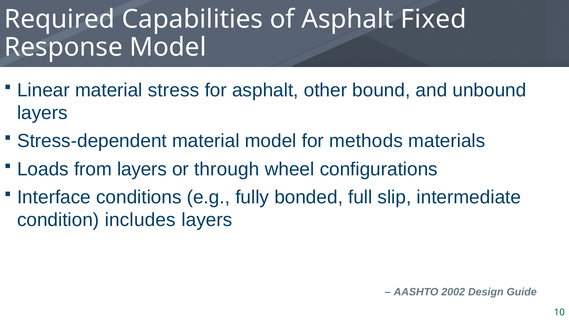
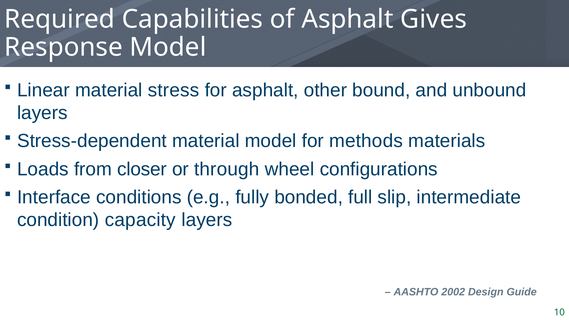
Fixed: Fixed -> Gives (434, 19)
from layers: layers -> closer (142, 169)
includes: includes -> capacity (140, 220)
